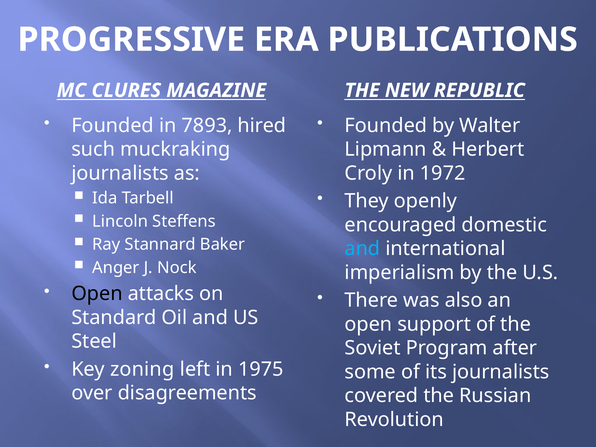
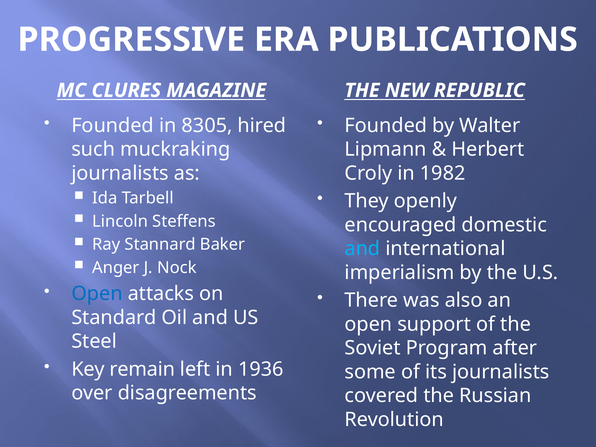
7893: 7893 -> 8305 (207, 126)
1972: 1972 -> 1982 (443, 173)
Open colour: black -> blue (97, 294)
zoning: zoning -> remain (142, 369)
1975: 1975 -> 1936 (261, 369)
